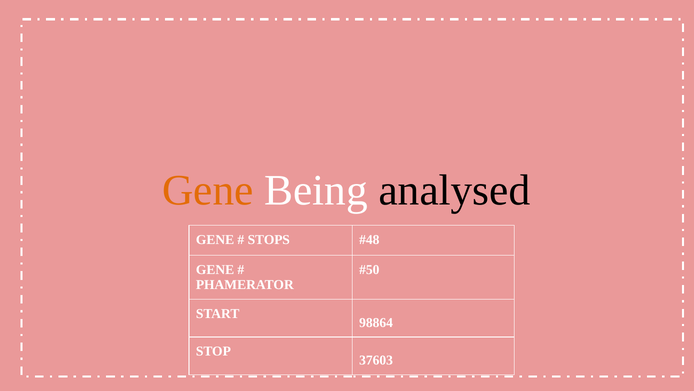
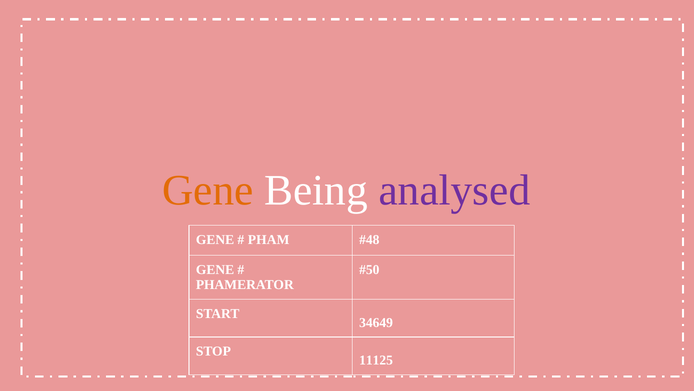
analysed colour: black -> purple (454, 190)
STOPS: STOPS -> PHAM (269, 239)
98864: 98864 -> 34649 (376, 322)
37603: 37603 -> 11125 (376, 360)
